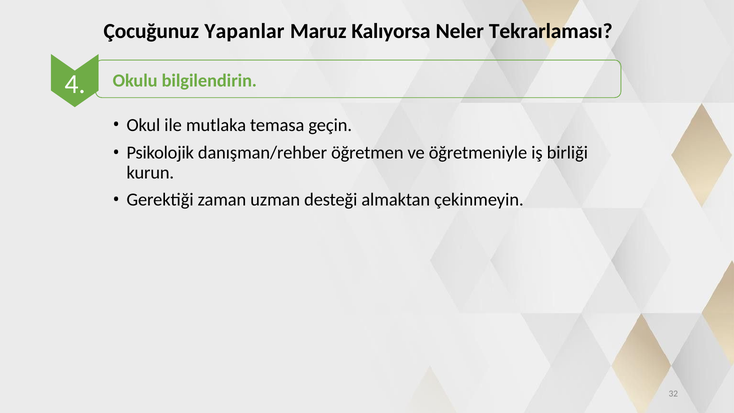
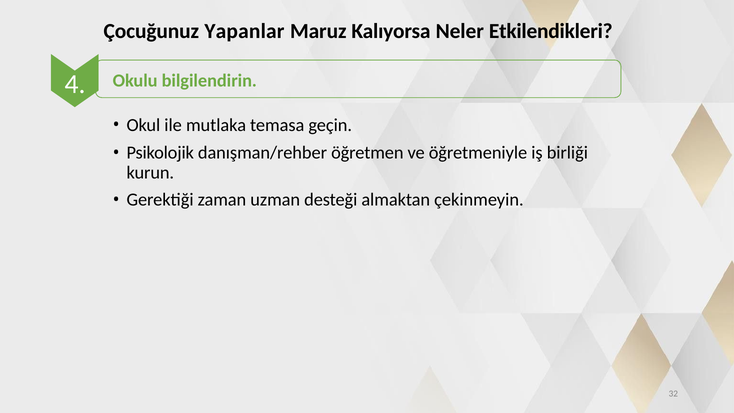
Tekrarlaması: Tekrarlaması -> Etkilendikleri (551, 31)
